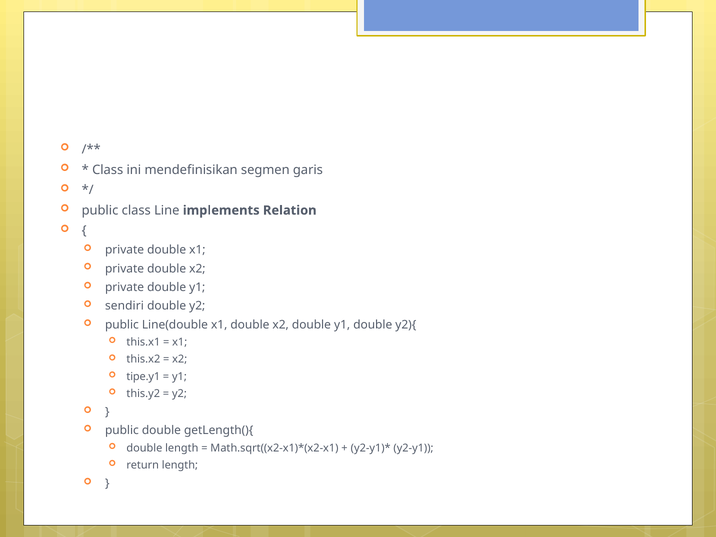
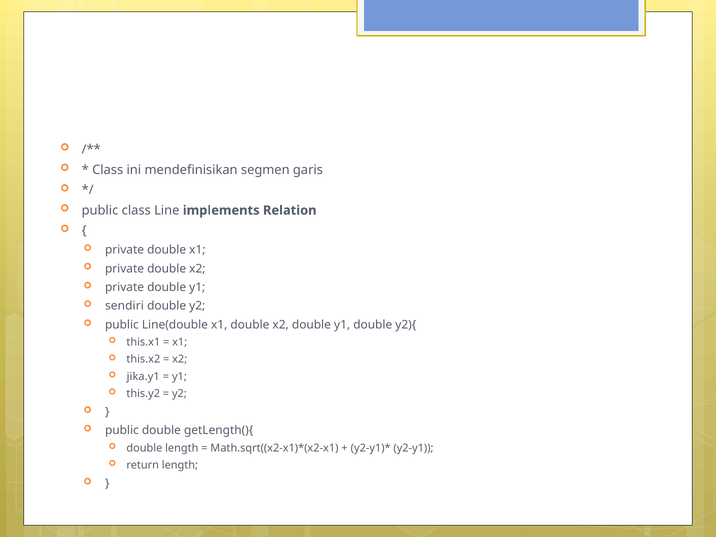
tipe.y1: tipe.y1 -> jika.y1 (143, 376)
